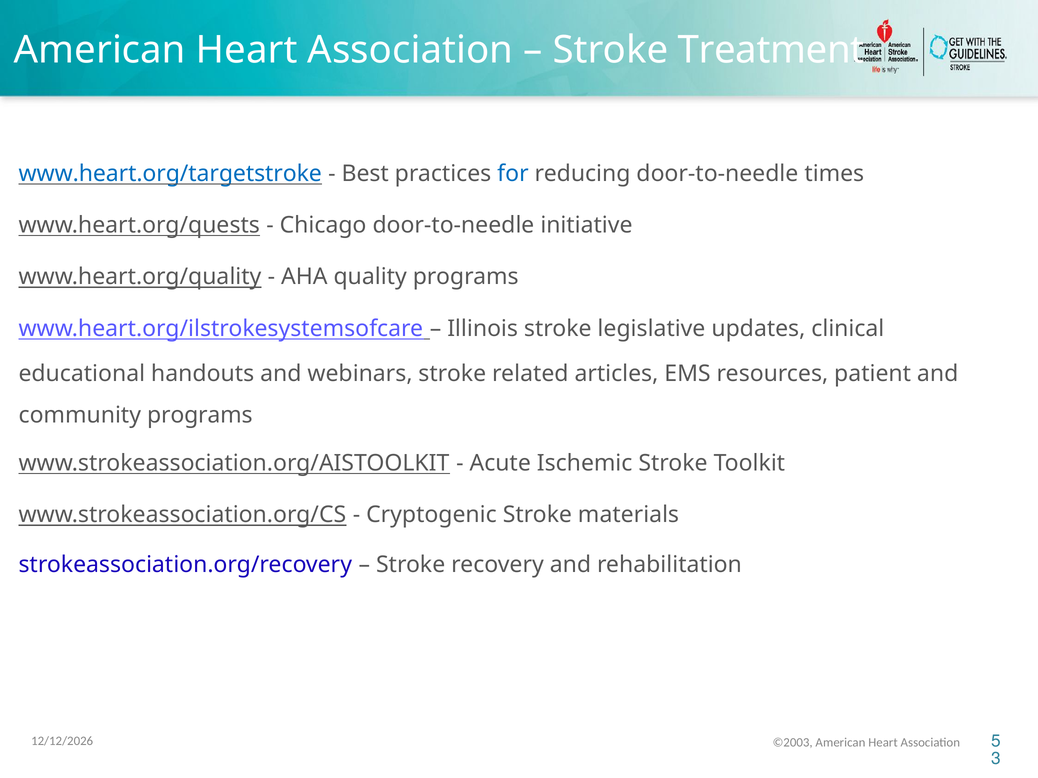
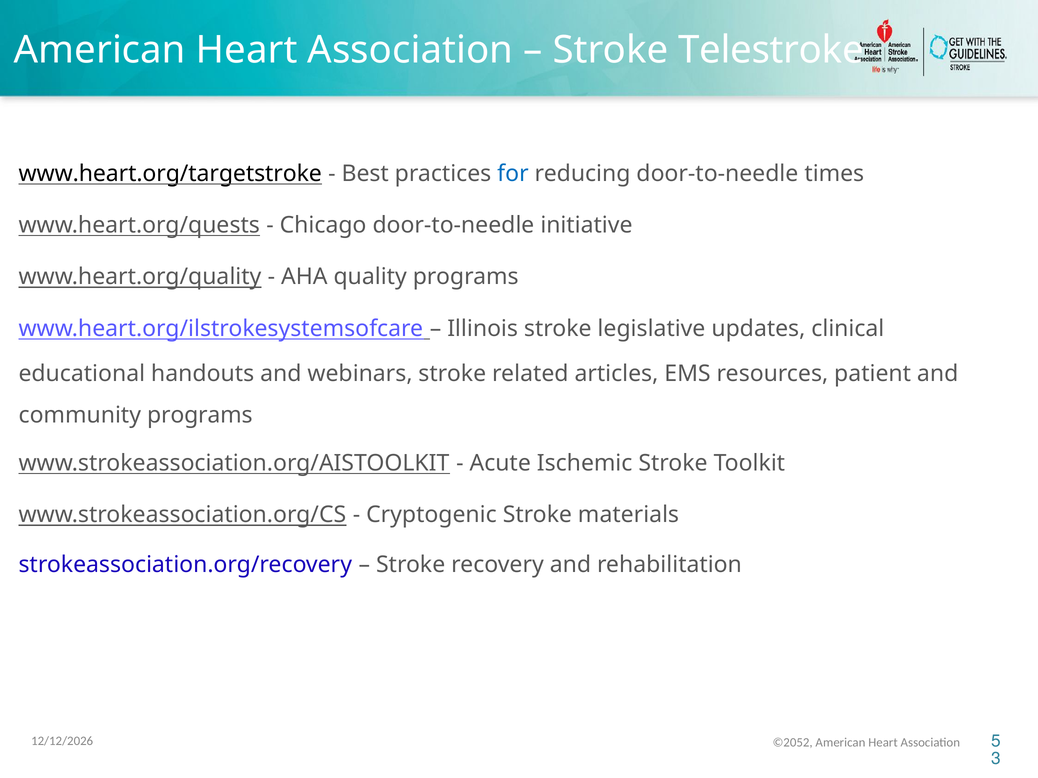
Treatment: Treatment -> Telestroke (771, 50)
www.heart.org/targetstroke colour: blue -> black (170, 174)
©2003: ©2003 -> ©2052 (793, 743)
